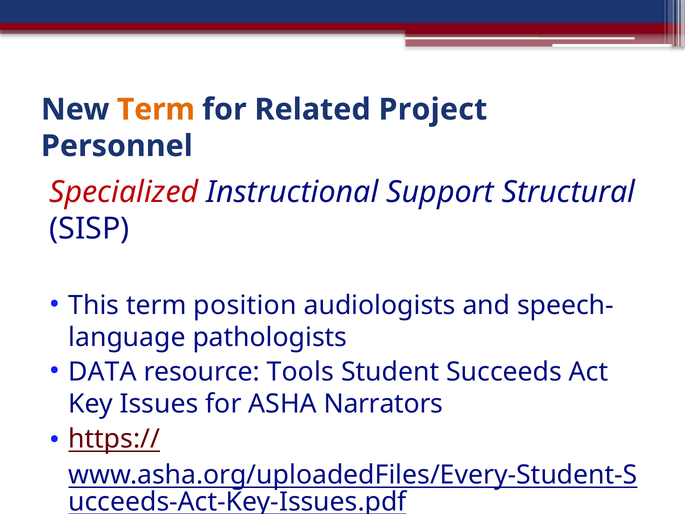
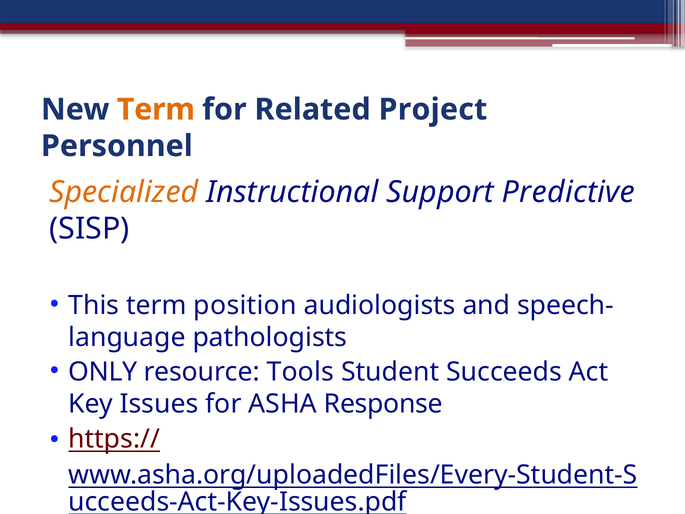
Specialized colour: red -> orange (124, 192)
Structural: Structural -> Predictive (569, 192)
DATA: DATA -> ONLY (103, 372)
Narrators: Narrators -> Response (383, 404)
